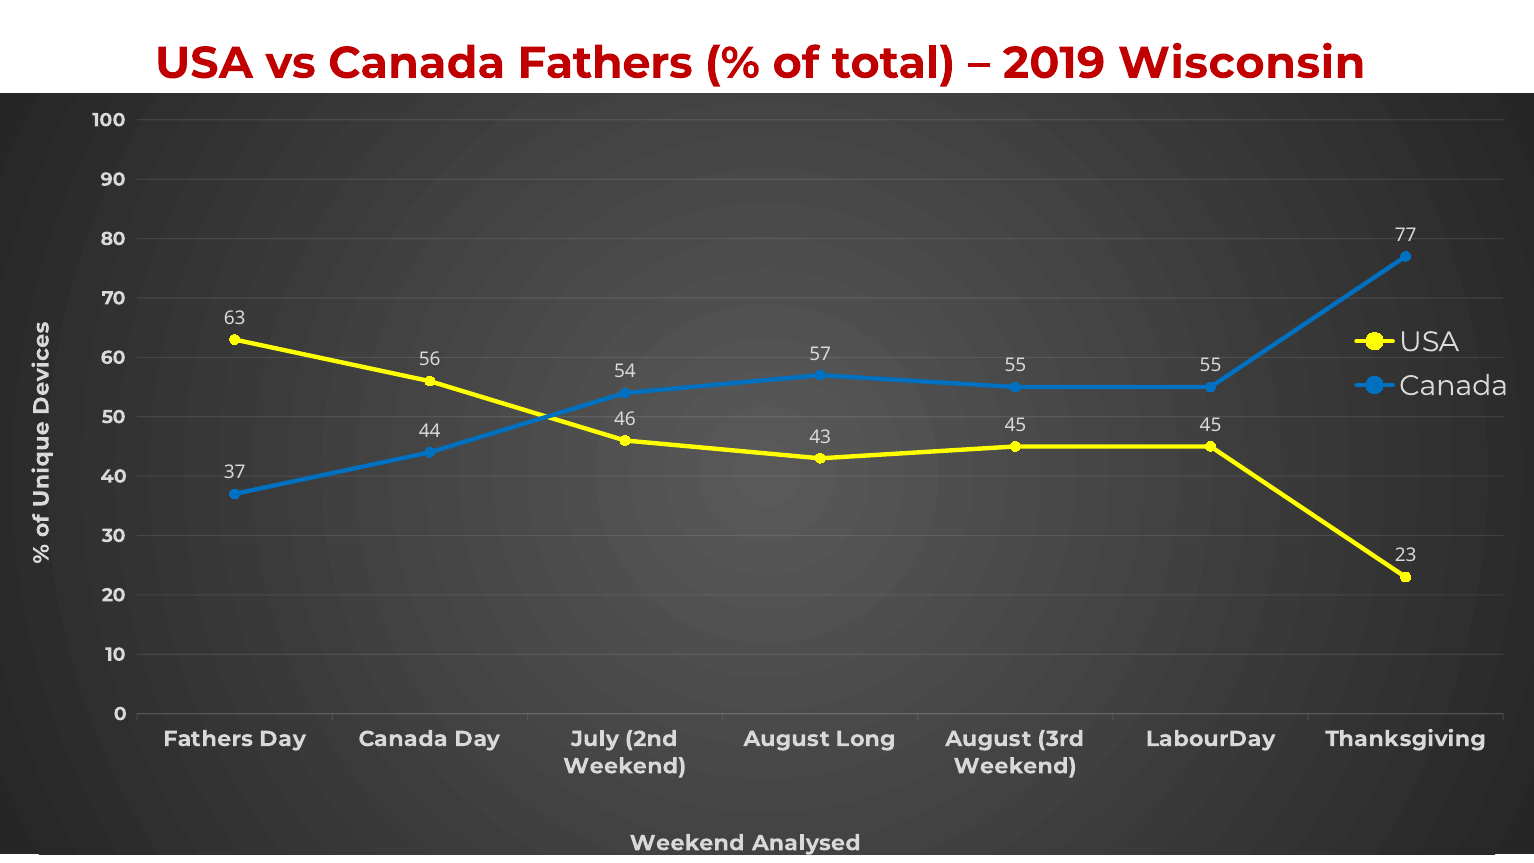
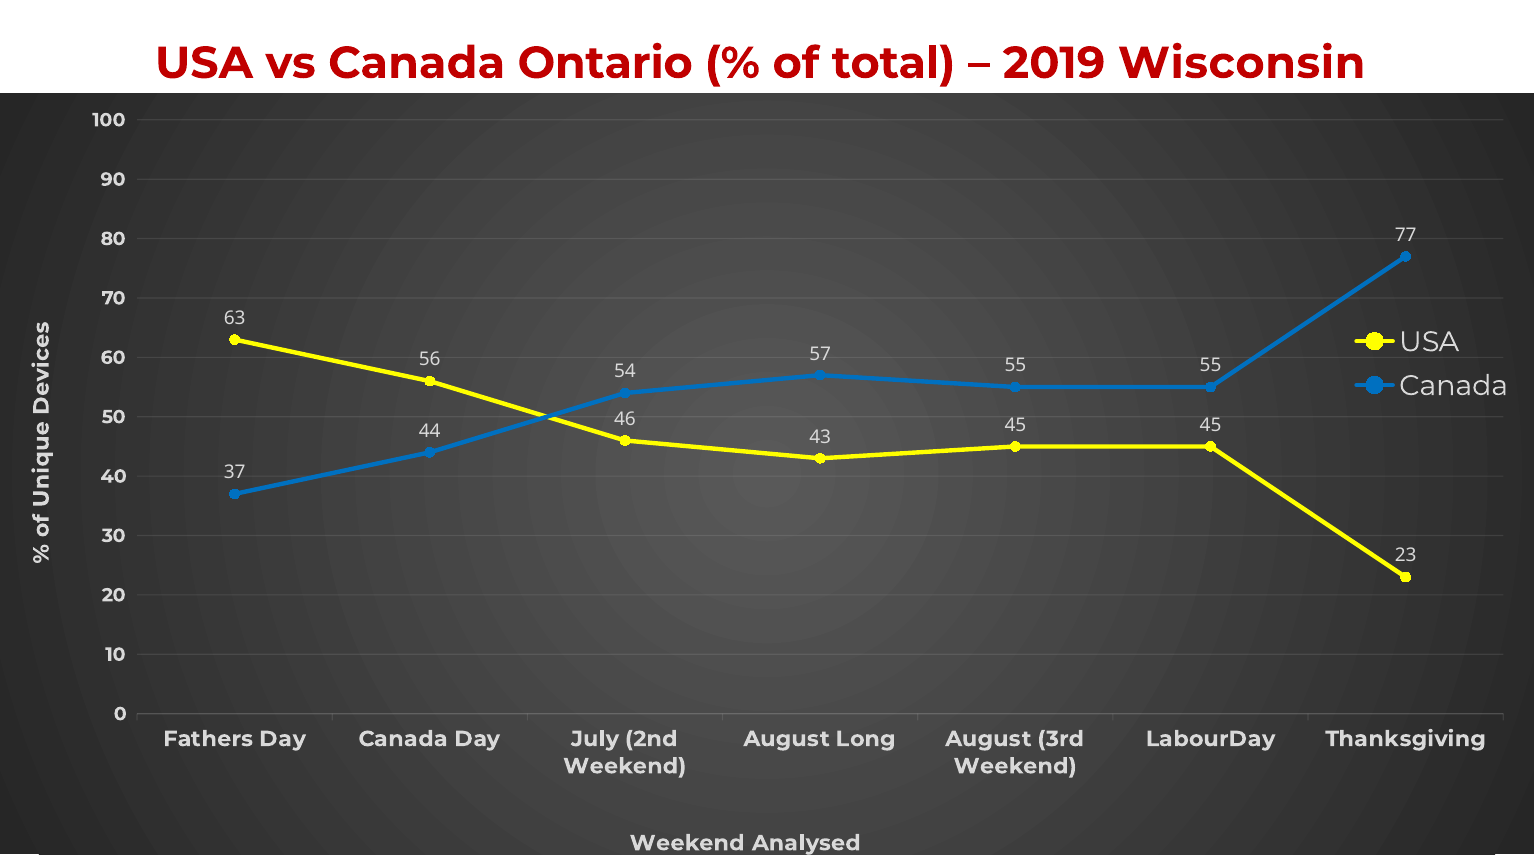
Canada Fathers: Fathers -> Ontario (605, 63)
